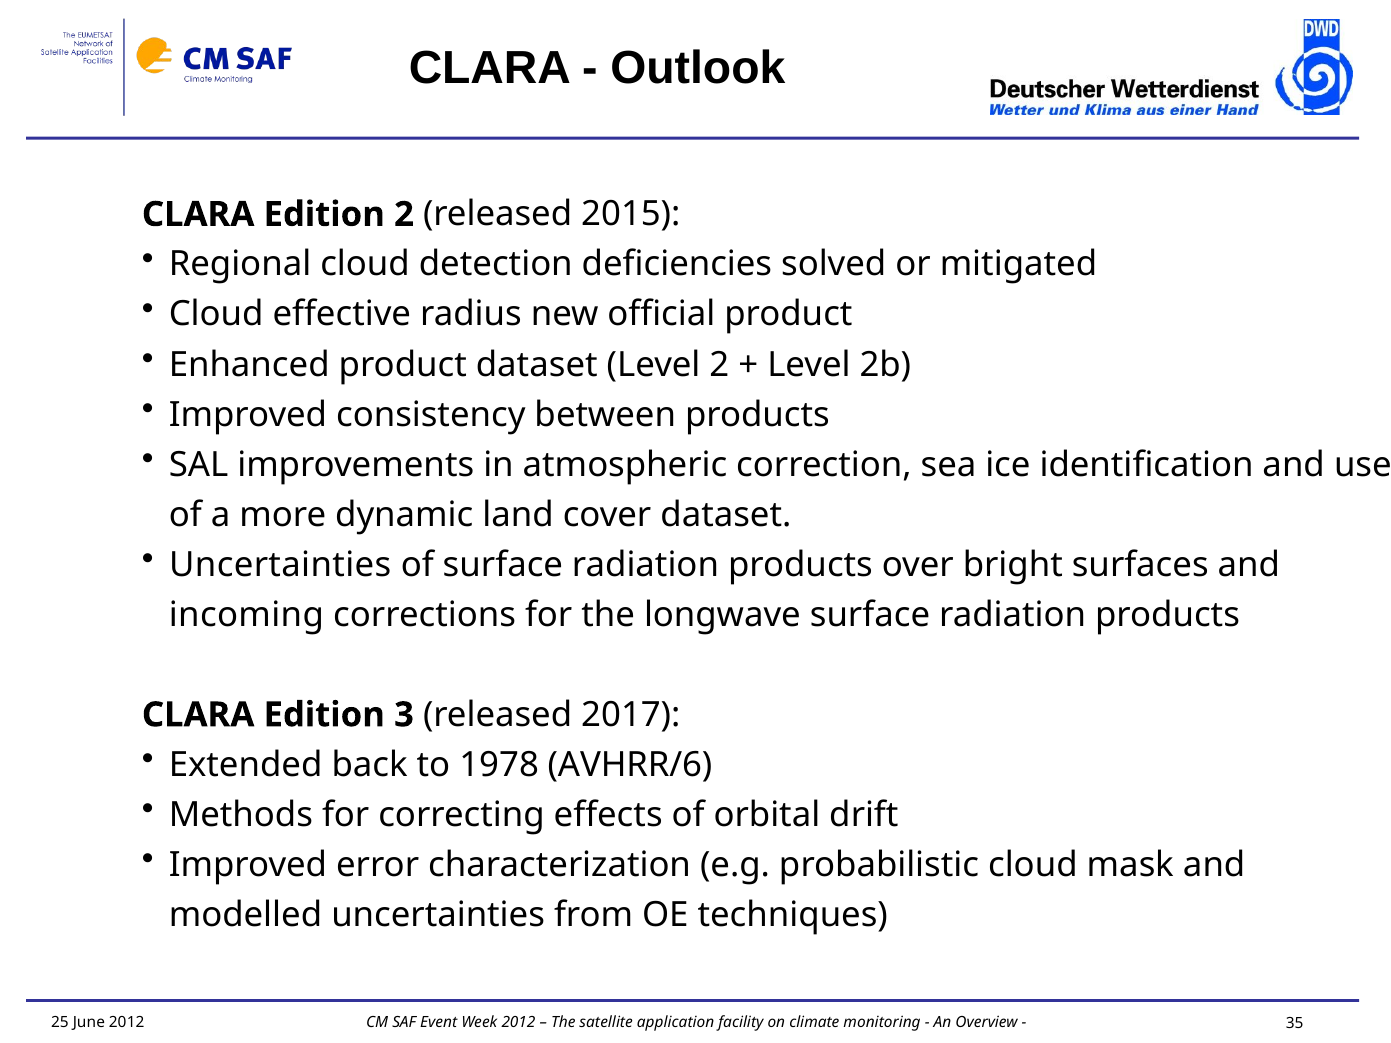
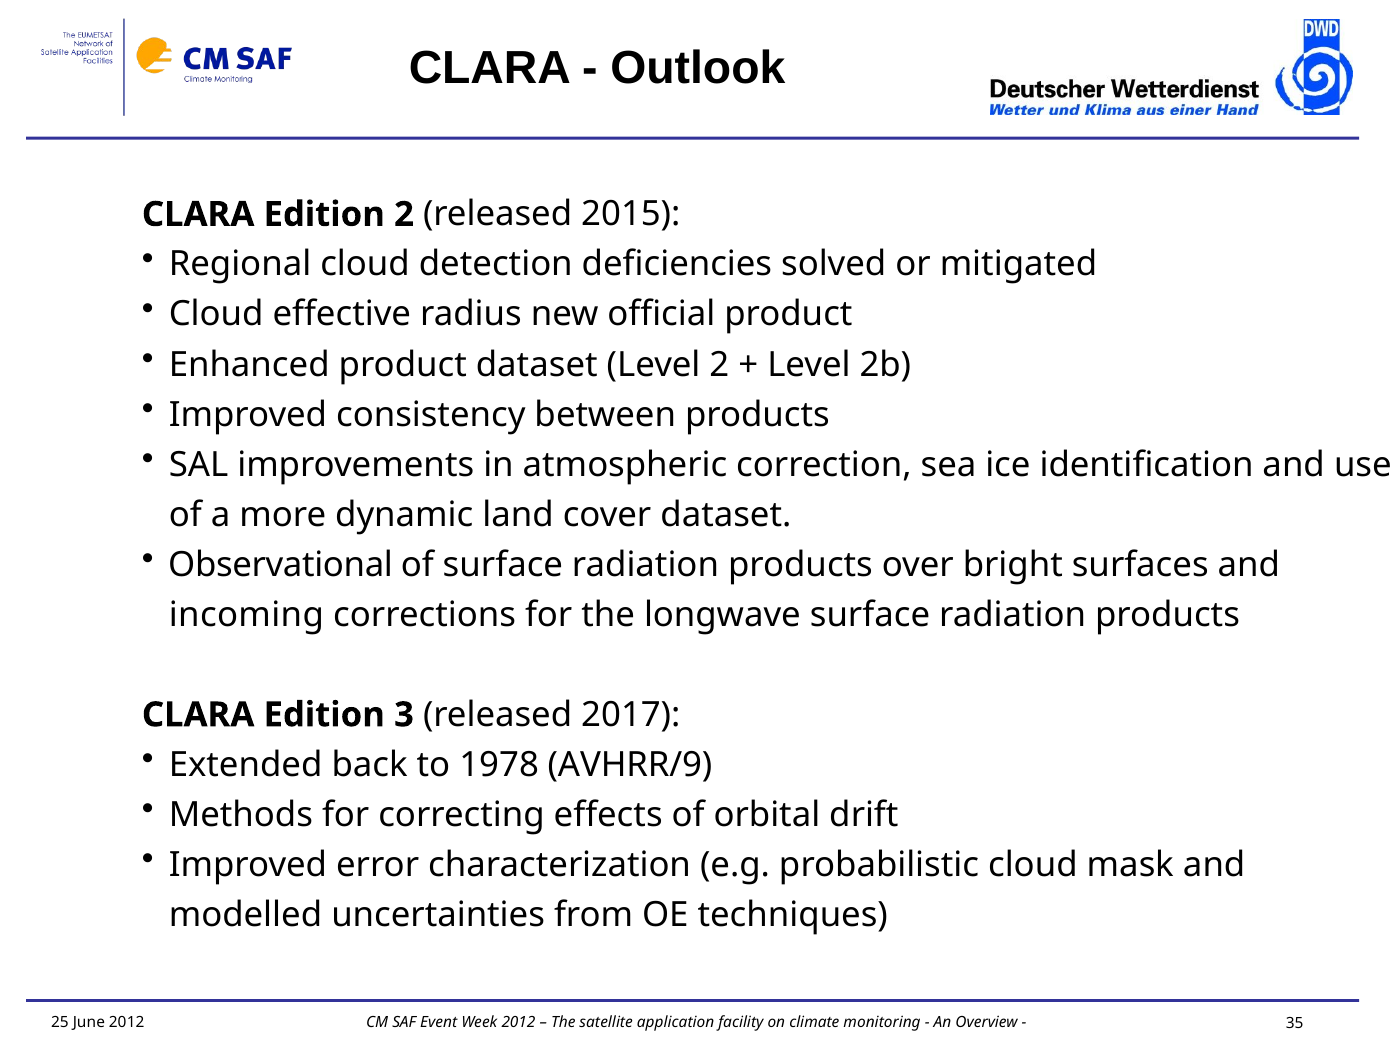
Uncertainties: Uncertainties -> Observational (281, 565)
AVHRR/6: AVHRR/6 -> AVHRR/9 (630, 765)
